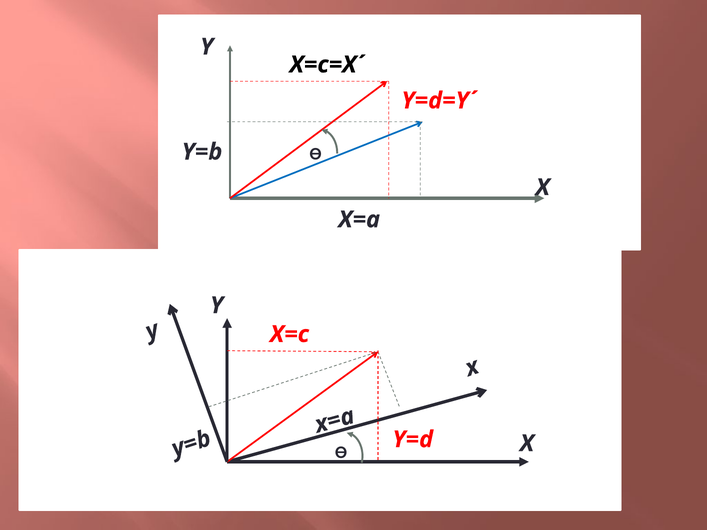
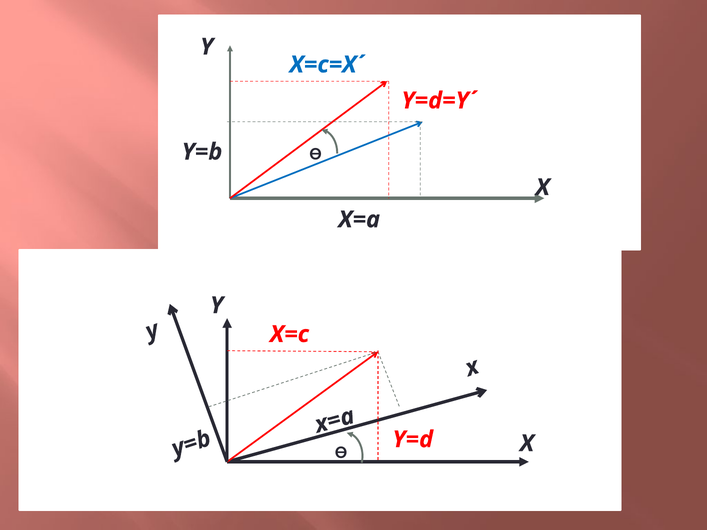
X=c=X´ colour: black -> blue (327, 65)
